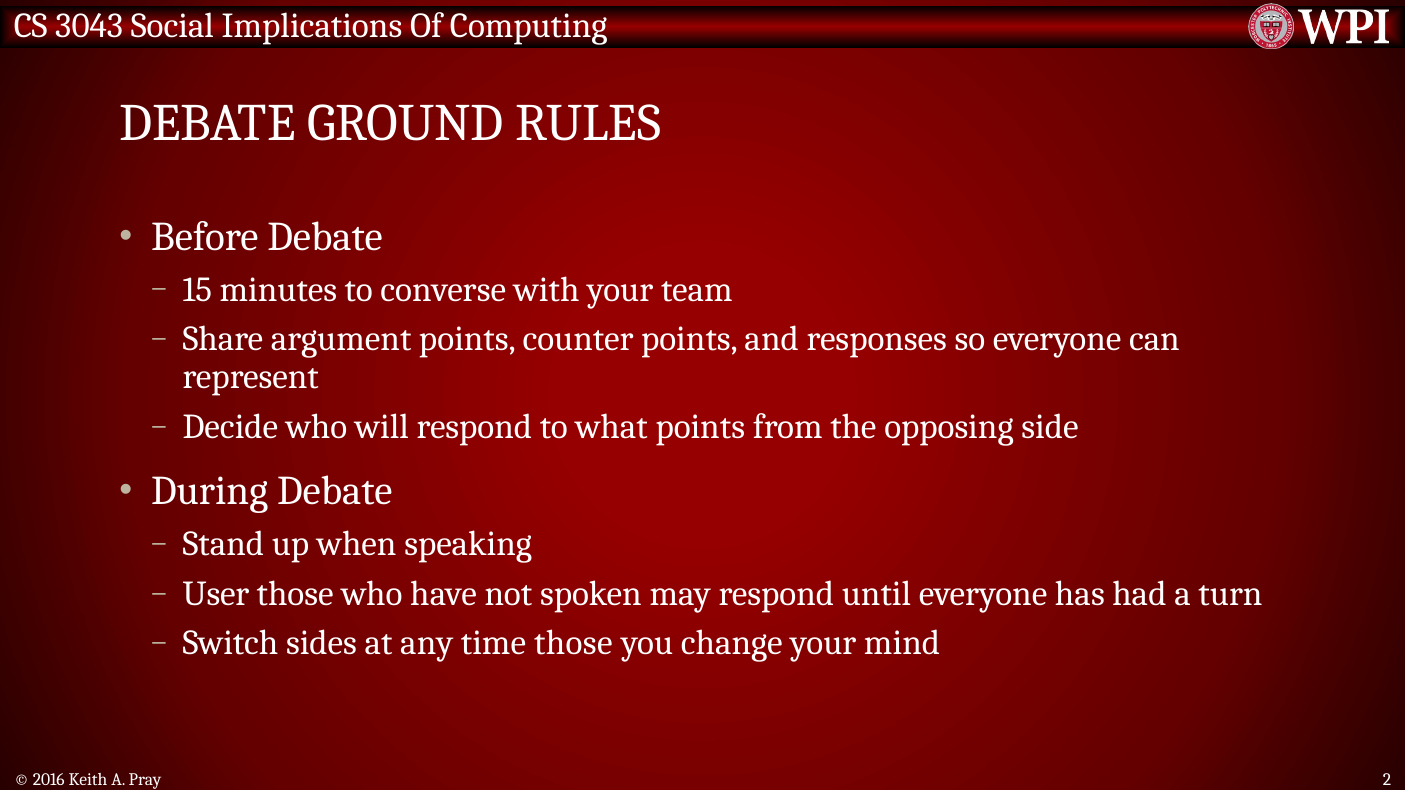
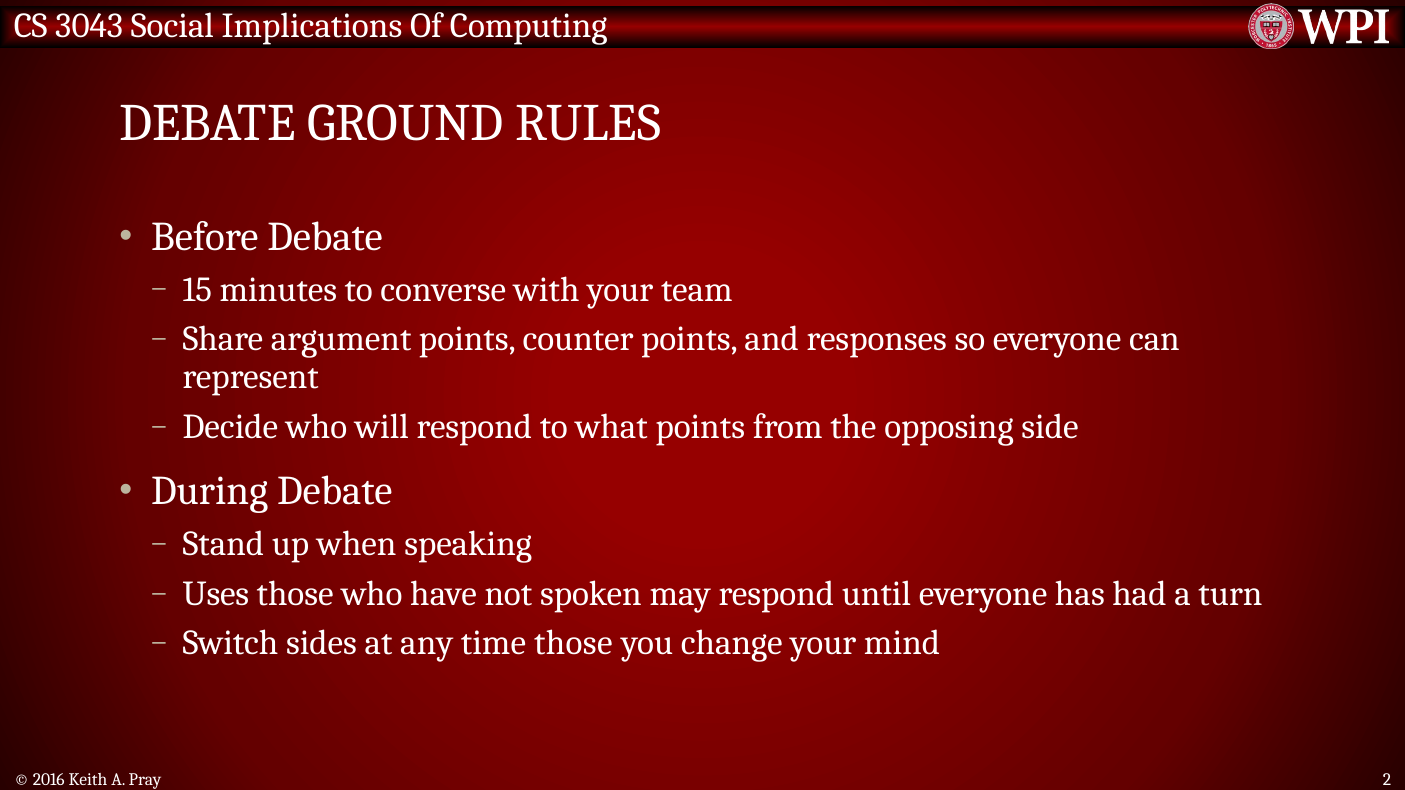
User: User -> Uses (216, 594)
